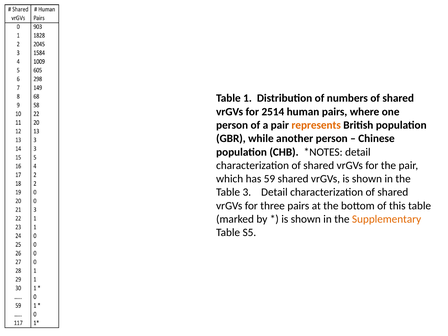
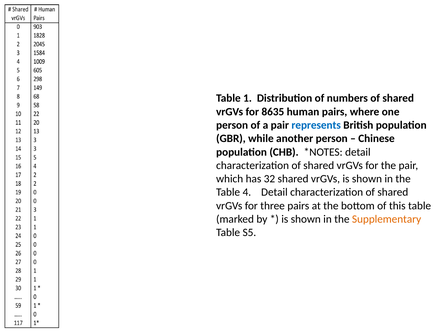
2514: 2514 -> 8635 (273, 112)
represents colour: orange -> blue (316, 125)
59: 59 -> 32 (269, 179)
3: 3 -> 4 (247, 192)
